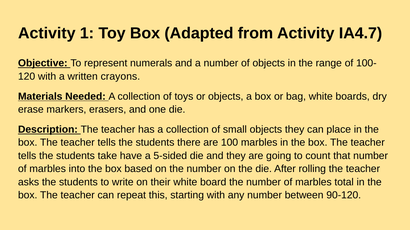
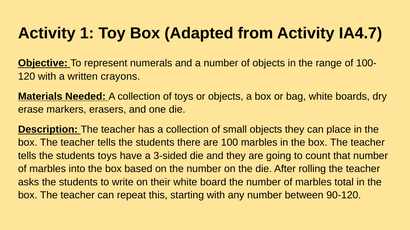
students take: take -> toys (107, 156)
5-sided: 5-sided -> 3-sided (170, 156)
